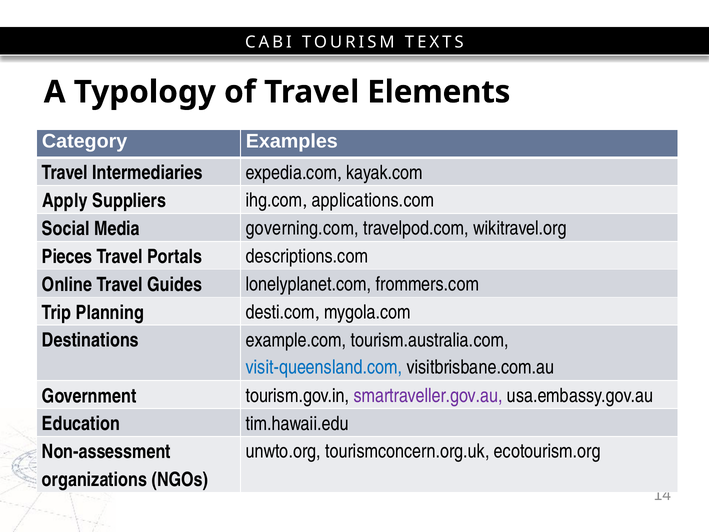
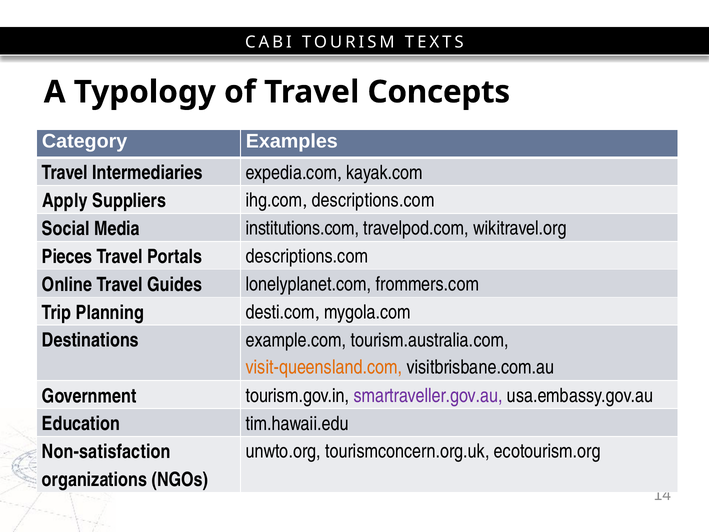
Elements: Elements -> Concepts (439, 92)
ihg.com applications.com: applications.com -> descriptions.com (373, 200)
governing.com: governing.com -> institutions.com (302, 228)
visit-queensland.com colour: blue -> orange (324, 367)
Non-assessment: Non-assessment -> Non-satisfaction (106, 452)
